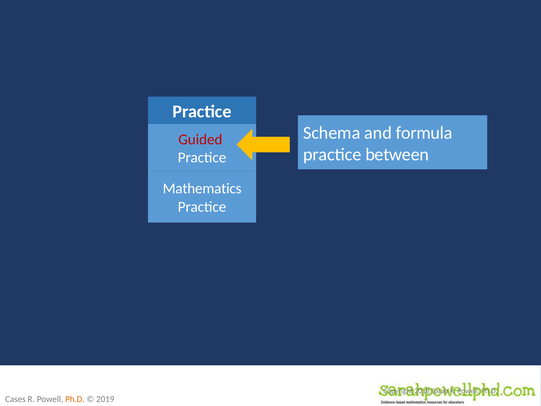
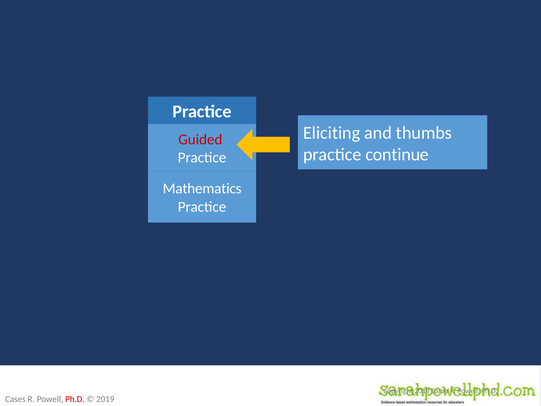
Schema: Schema -> Eliciting (332, 133)
formula: formula -> thumbs (424, 133)
between: between -> continue (397, 154)
Ph.D colour: orange -> red (75, 399)
